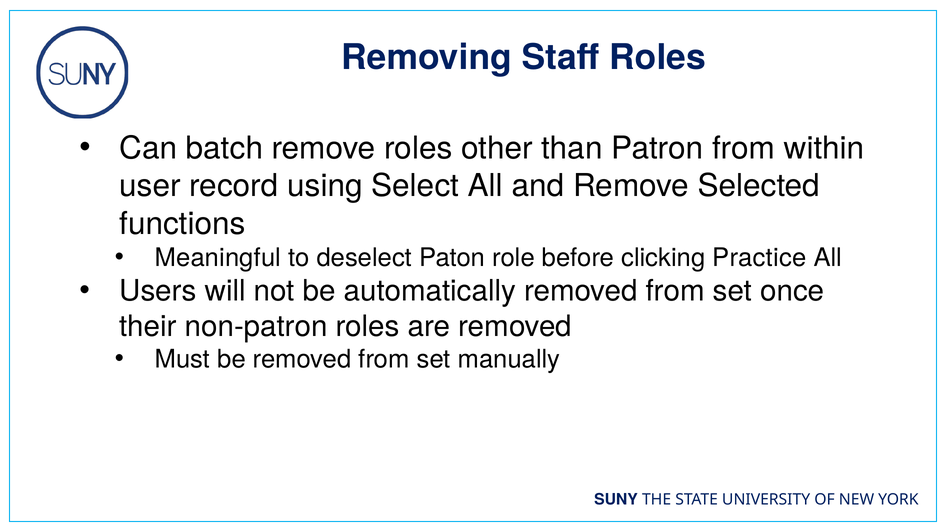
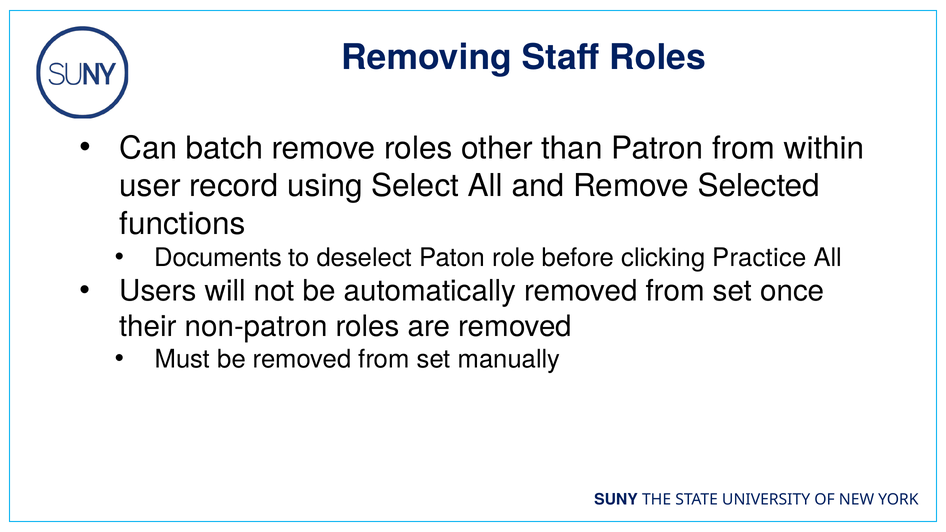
Meaningful: Meaningful -> Documents (218, 258)
